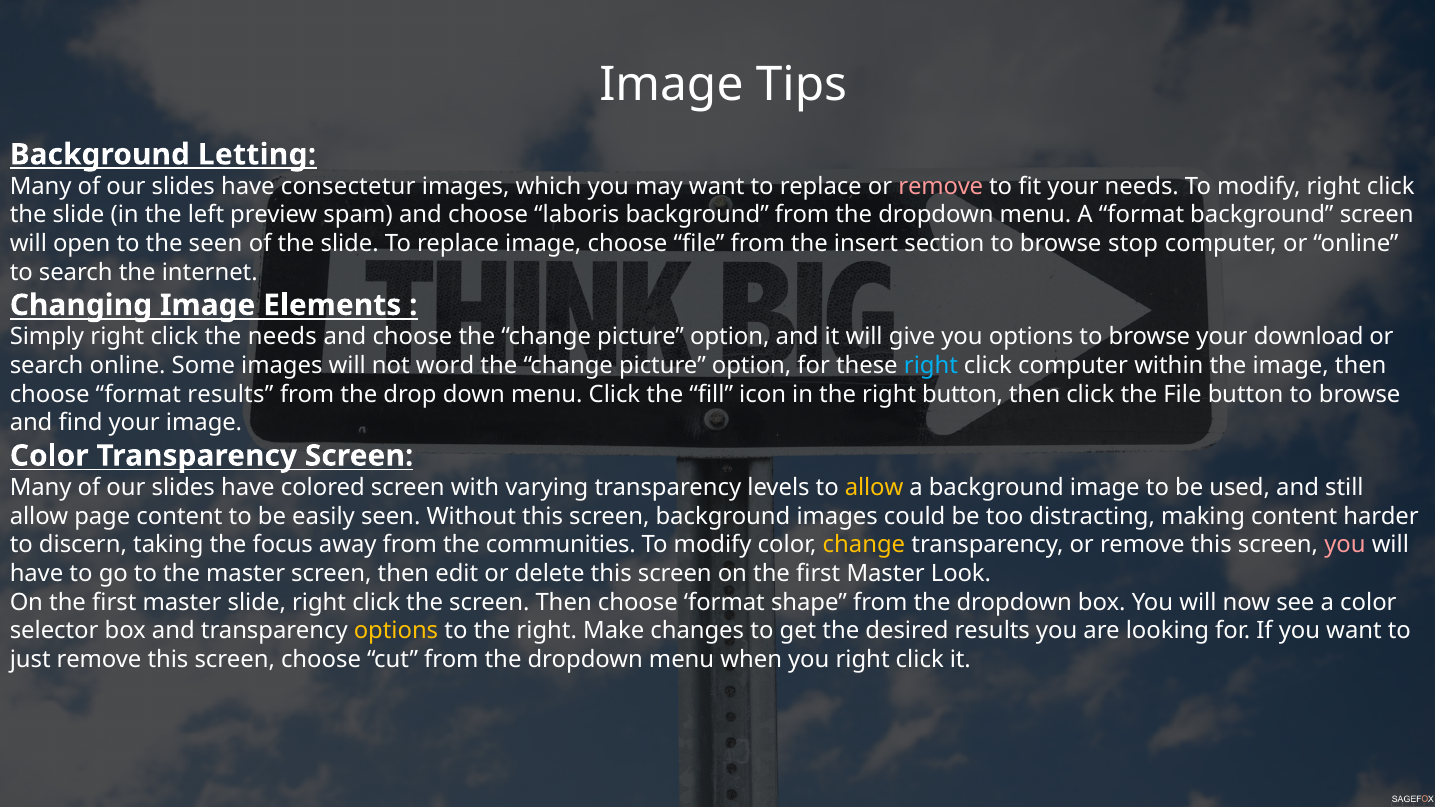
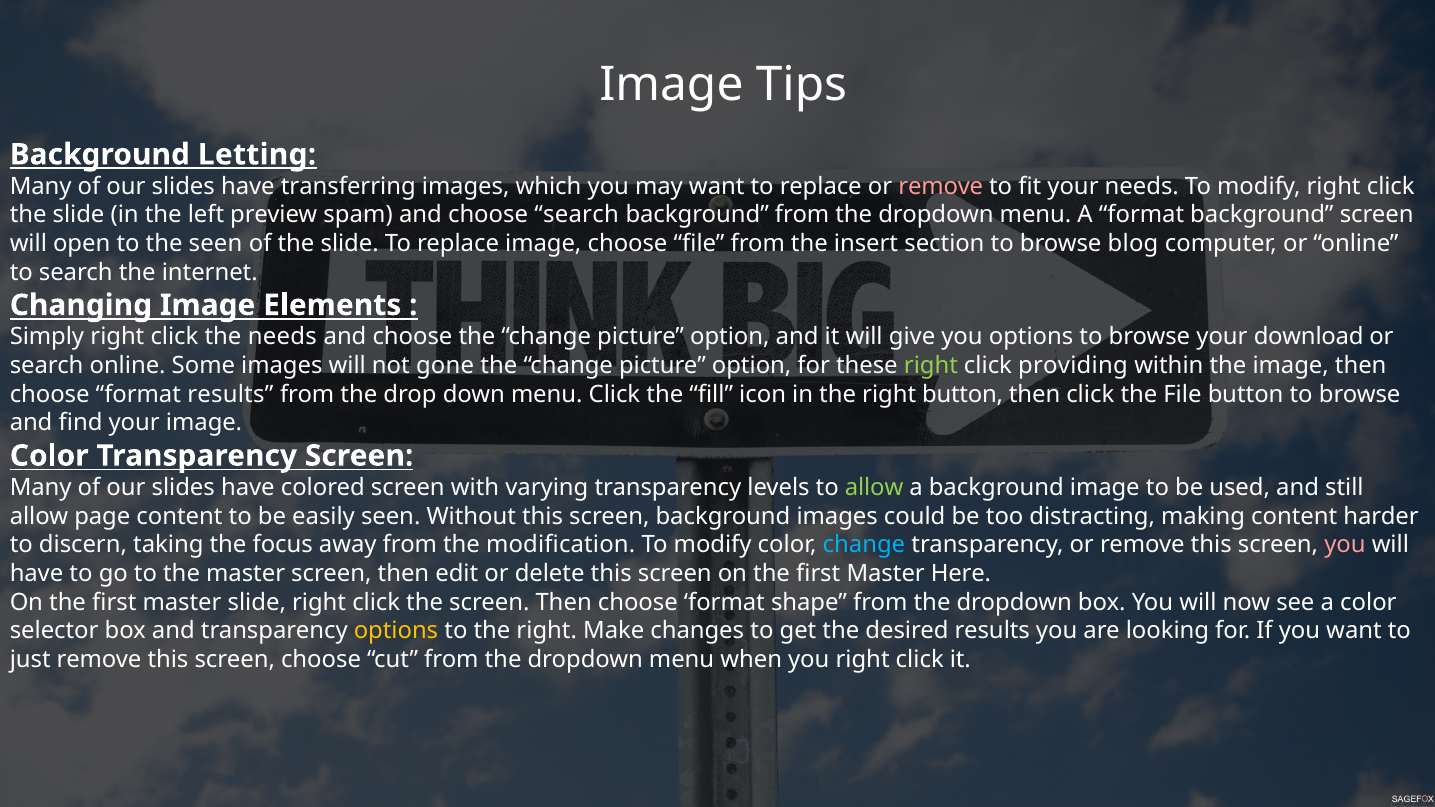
consectetur: consectetur -> transferring (348, 186)
choose laboris: laboris -> search (577, 215)
stop: stop -> blog (1133, 244)
word: word -> gone (445, 366)
right colour: light blue -> light green (931, 366)
click computer: computer -> providing (1073, 366)
allow colour: yellow -> light green (874, 488)
communities: communities -> modification (561, 545)
change colour: yellow -> light blue (864, 545)
Look: Look -> Here (961, 574)
